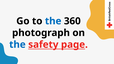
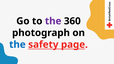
the colour: blue -> purple (53, 21)
